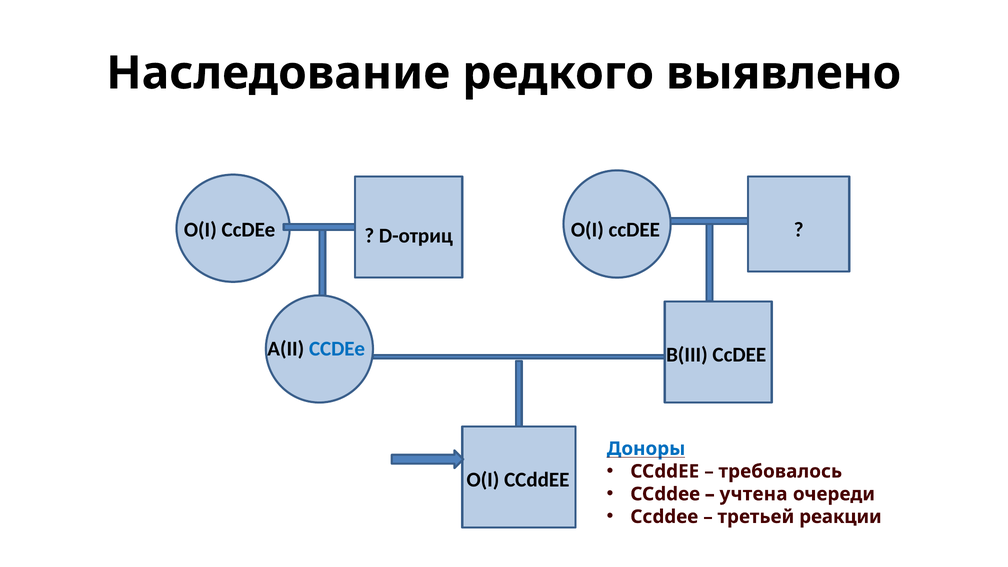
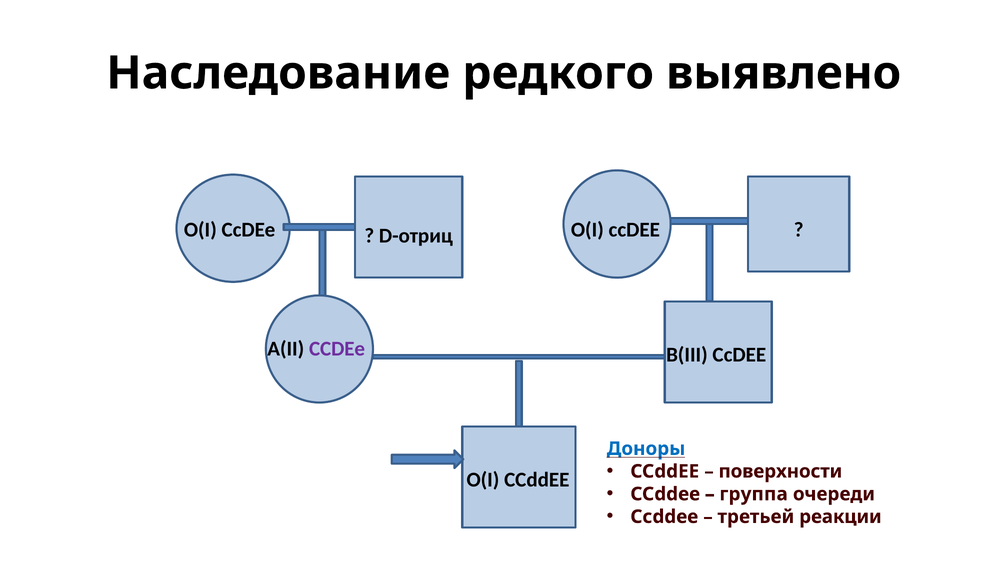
CCDEe colour: blue -> purple (337, 349)
требовалось: требовалось -> поверхности (780, 471)
учтена: учтена -> группа (754, 494)
